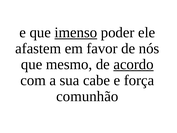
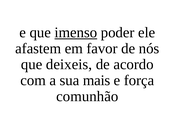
mesmo: mesmo -> deixeis (69, 64)
acordo underline: present -> none (134, 64)
cabe: cabe -> mais (97, 80)
